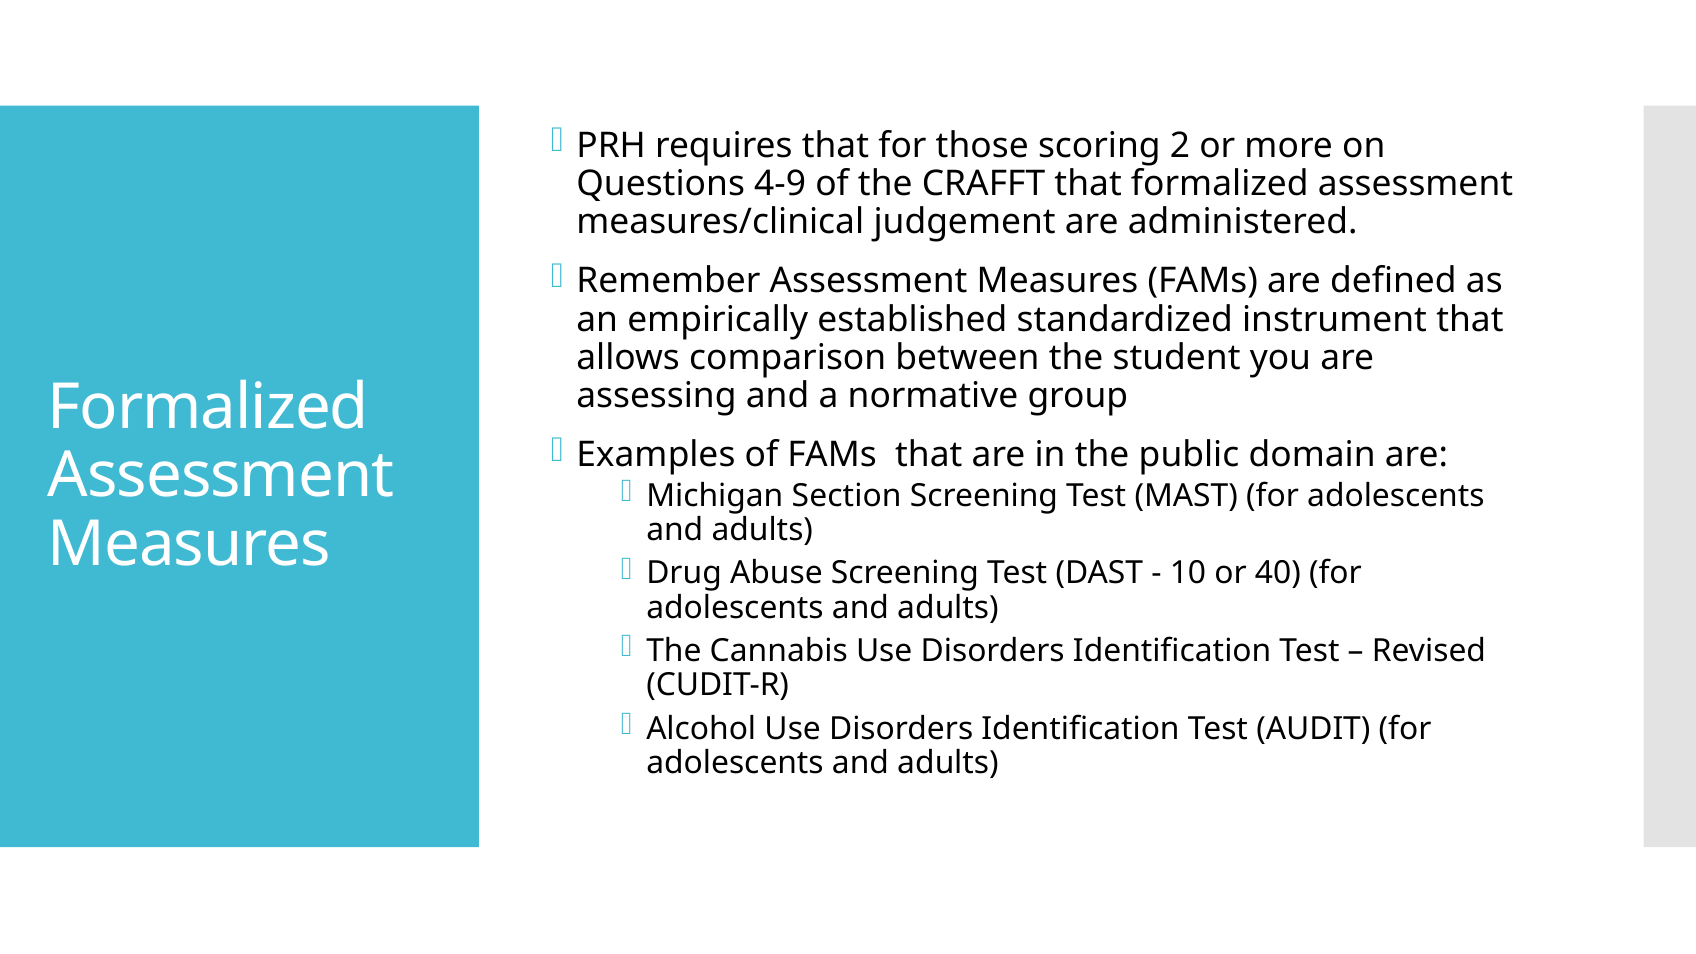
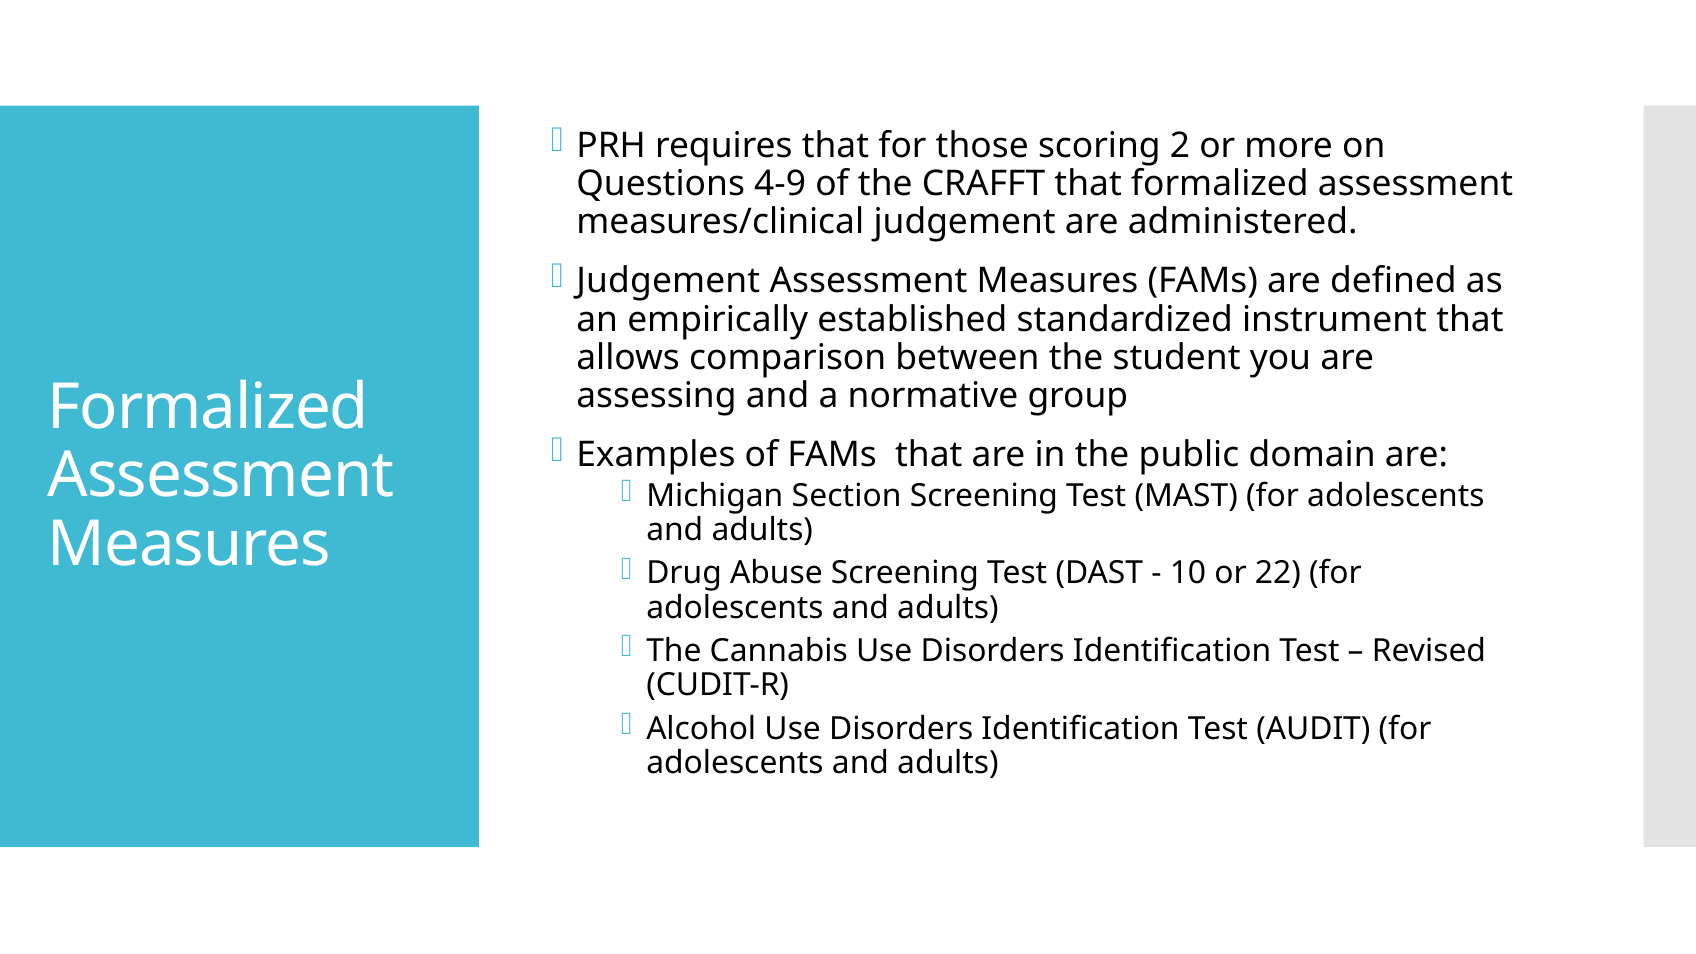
Remember: Remember -> Judgement (668, 281)
40: 40 -> 22 (1278, 573)
